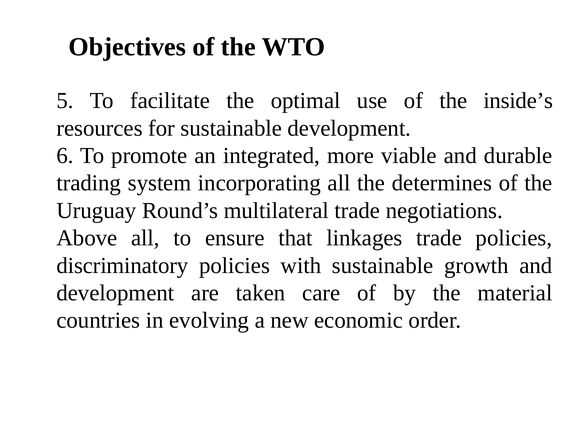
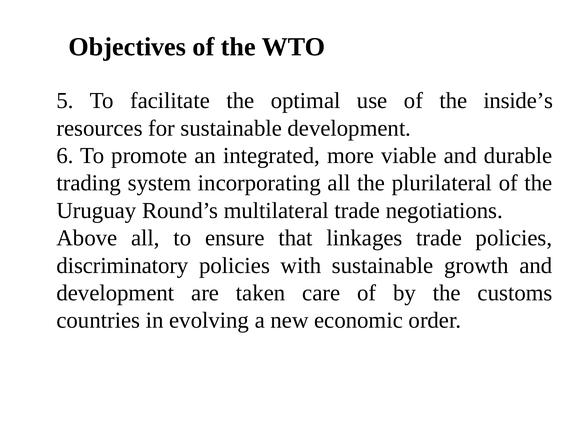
determines: determines -> plurilateral (442, 183)
material: material -> customs (515, 293)
